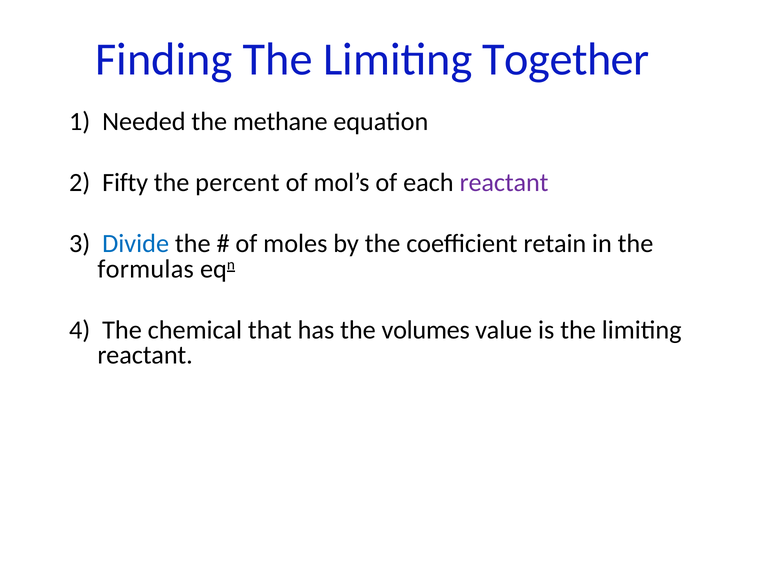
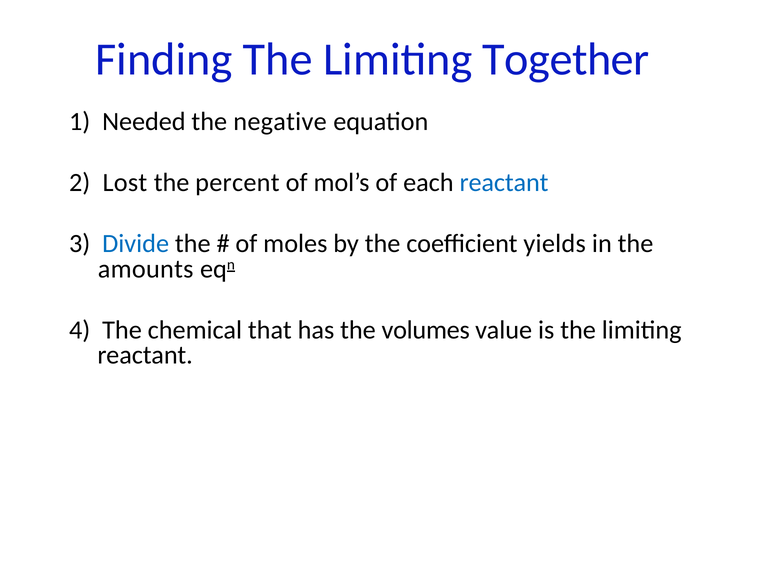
methane: methane -> negative (280, 122)
Fifty: Fifty -> Lost (125, 183)
reactant colour: purple -> blue (504, 183)
retain: retain -> yields (555, 244)
formulas: formulas -> amounts (146, 269)
